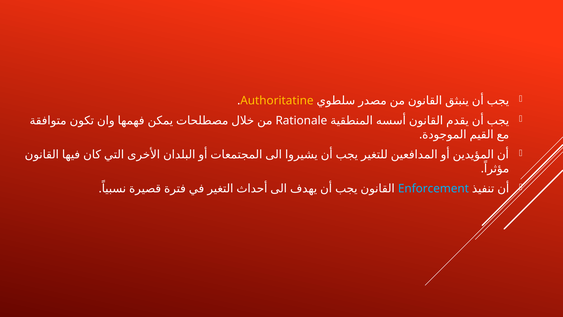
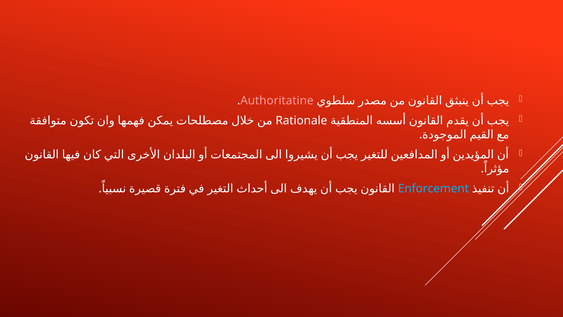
Authoritatine colour: yellow -> pink (277, 100)
